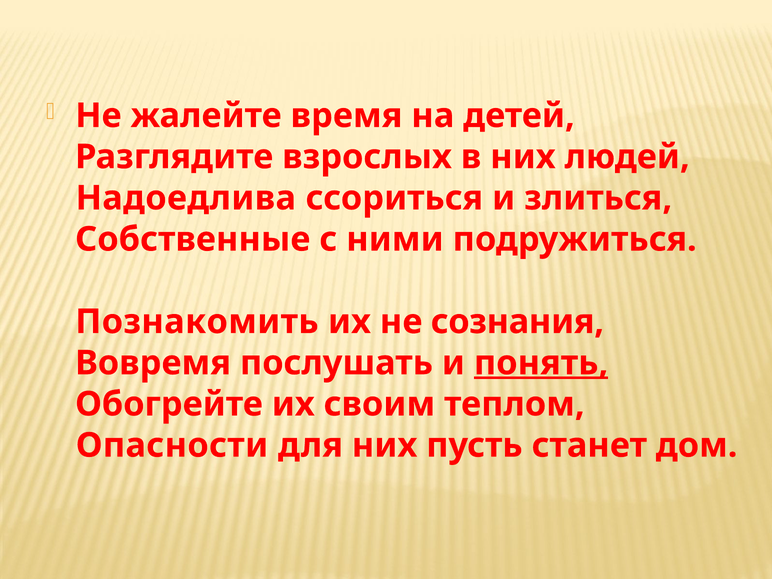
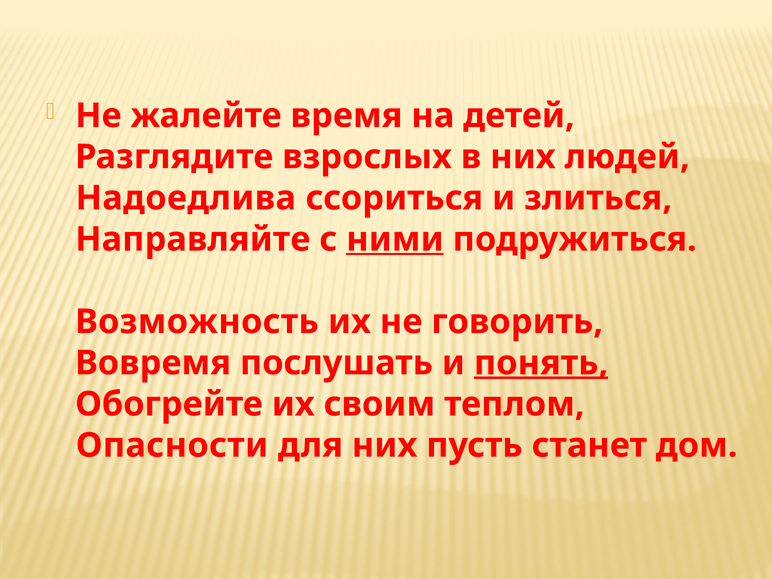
Собственные: Собственные -> Направляйте (193, 239)
ними underline: none -> present (395, 239)
Познакомить: Познакомить -> Возможность (197, 322)
сознания: сознания -> говорить (517, 322)
